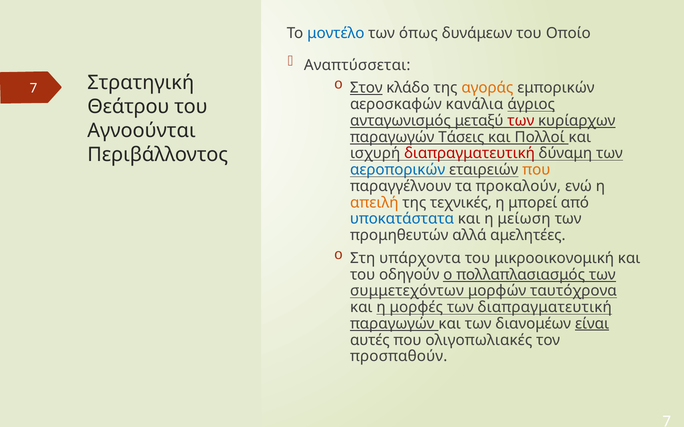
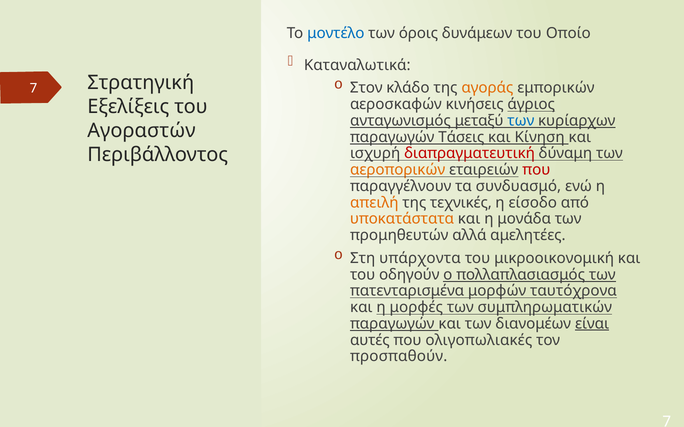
όπως: όπως -> όροις (418, 33)
Αναπτύσσεται: Αναπτύσσεται -> Καταναλωτικά (357, 65)
Στον underline: present -> none (366, 88)
κανάλια: κανάλια -> κινήσεις (475, 104)
Θεάτρου: Θεάτρου -> Εξελίξεις (128, 107)
των colour: red -> blue (521, 121)
Αγνοούνται: Αγνοούνται -> Αγοραστών (141, 131)
Πολλοί: Πολλοί -> Κίνηση (540, 137)
αεροπορικών colour: blue -> orange (398, 170)
που colour: orange -> red (536, 170)
προκαλούν: προκαλούν -> συνδυασμό (518, 186)
μπορεί: μπορεί -> είσοδο (533, 203)
υποκατάστατα colour: blue -> orange (402, 219)
μείωση: μείωση -> μονάδα (524, 219)
συμμετεχόντων: συμμετεχόντων -> πατενταρισμένα (407, 291)
των διαπραγματευτική: διαπραγματευτική -> συμπληρωματικών (545, 308)
